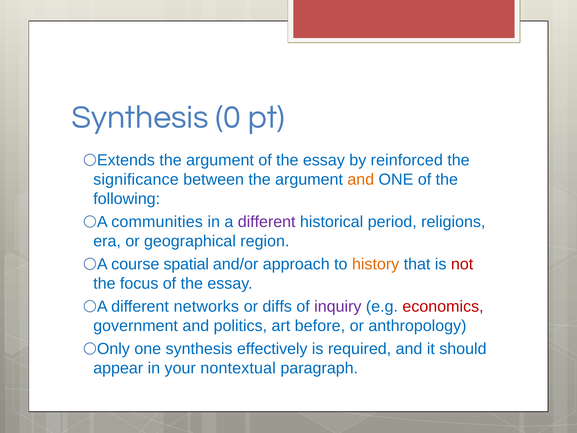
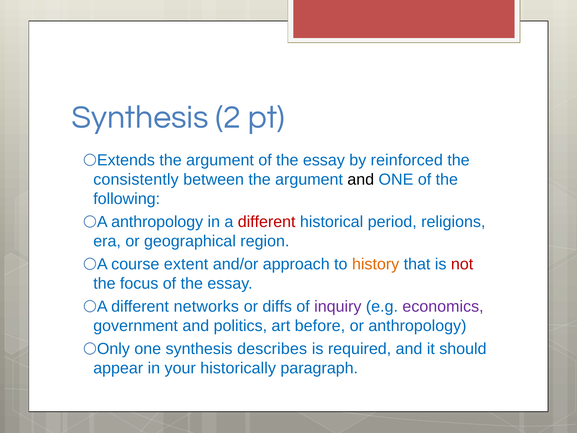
0: 0 -> 2 (228, 117)
significance: significance -> consistently (136, 180)
and colour: orange -> black (361, 180)
communities: communities -> anthropology (157, 222)
different colour: purple -> red (267, 222)
spatial: spatial -> extent (186, 264)
economics colour: red -> purple (443, 306)
effectively: effectively -> describes (272, 349)
nontextual: nontextual -> historically (238, 368)
